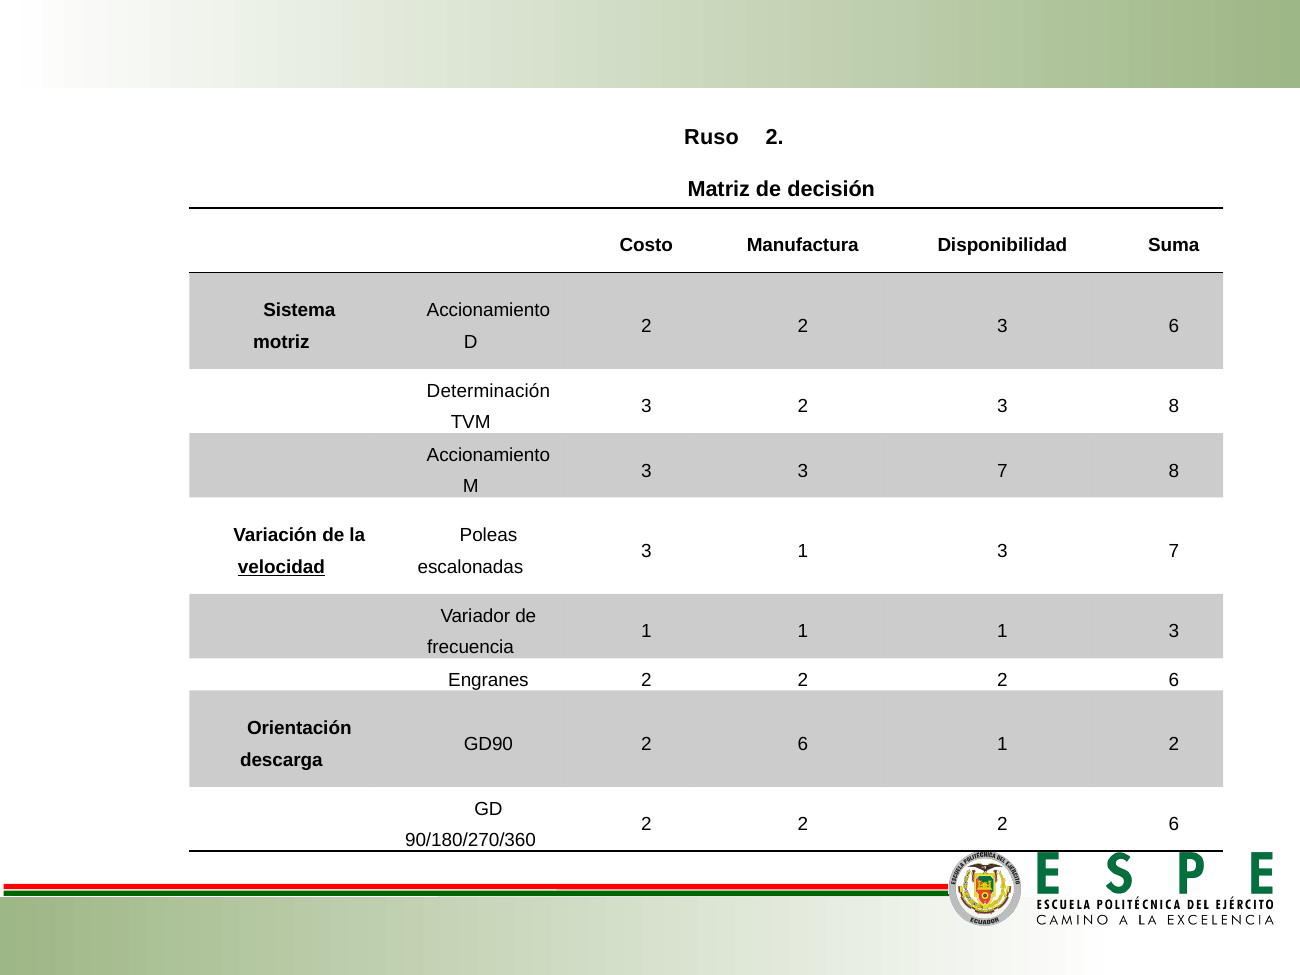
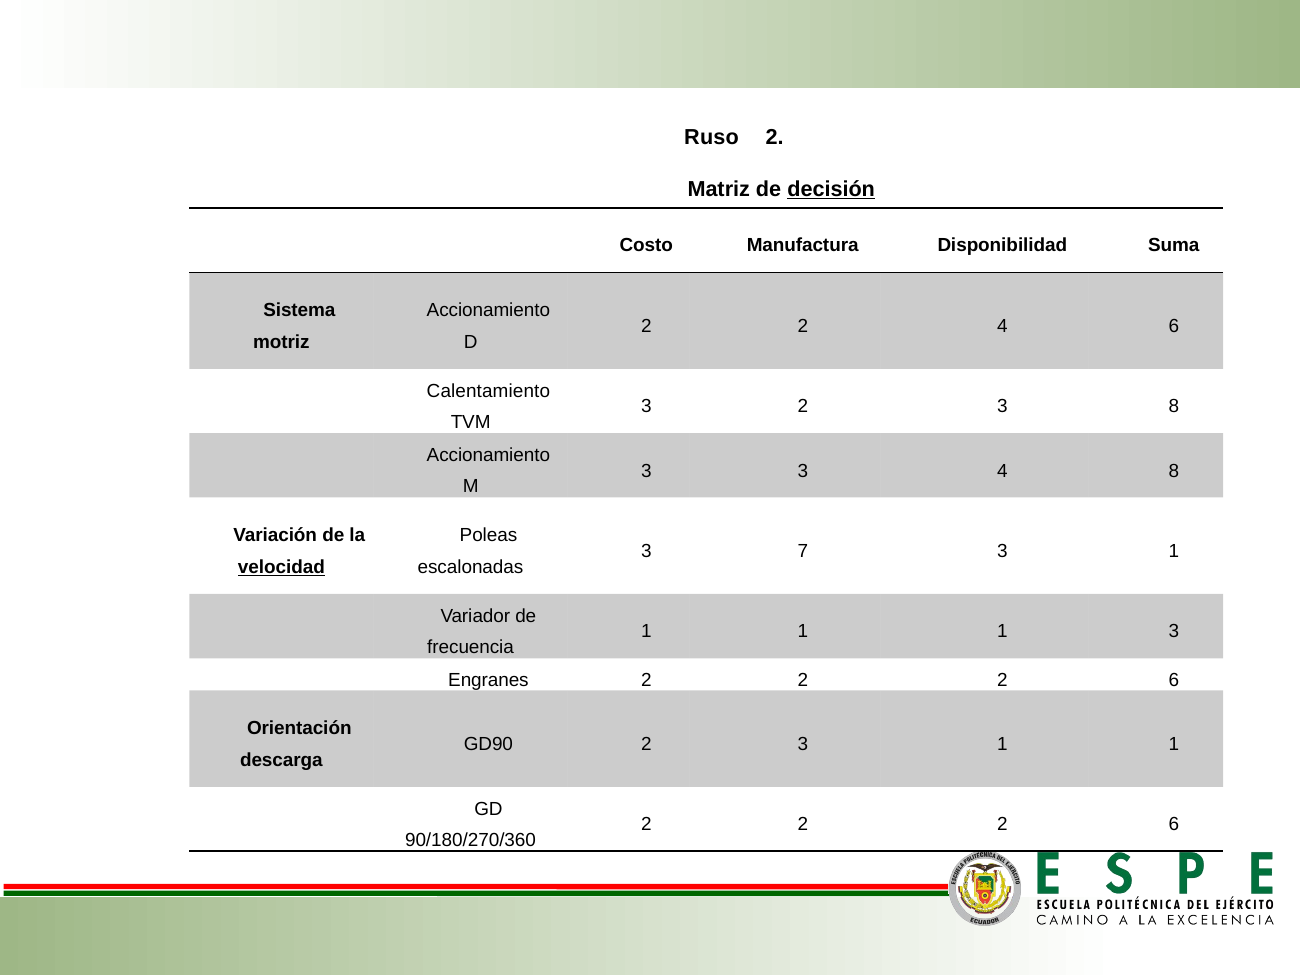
decisión underline: none -> present (831, 189)
2 2 3: 3 -> 4 (1002, 326)
Determinación: Determinación -> Calentamiento (488, 391)
3 3 7: 7 -> 4 (1002, 471)
3 1: 1 -> 7 (803, 551)
7: 7 -> 1 (1174, 551)
GD90 2 6: 6 -> 3 (803, 744)
2: 2 -> 1 (1174, 744)
